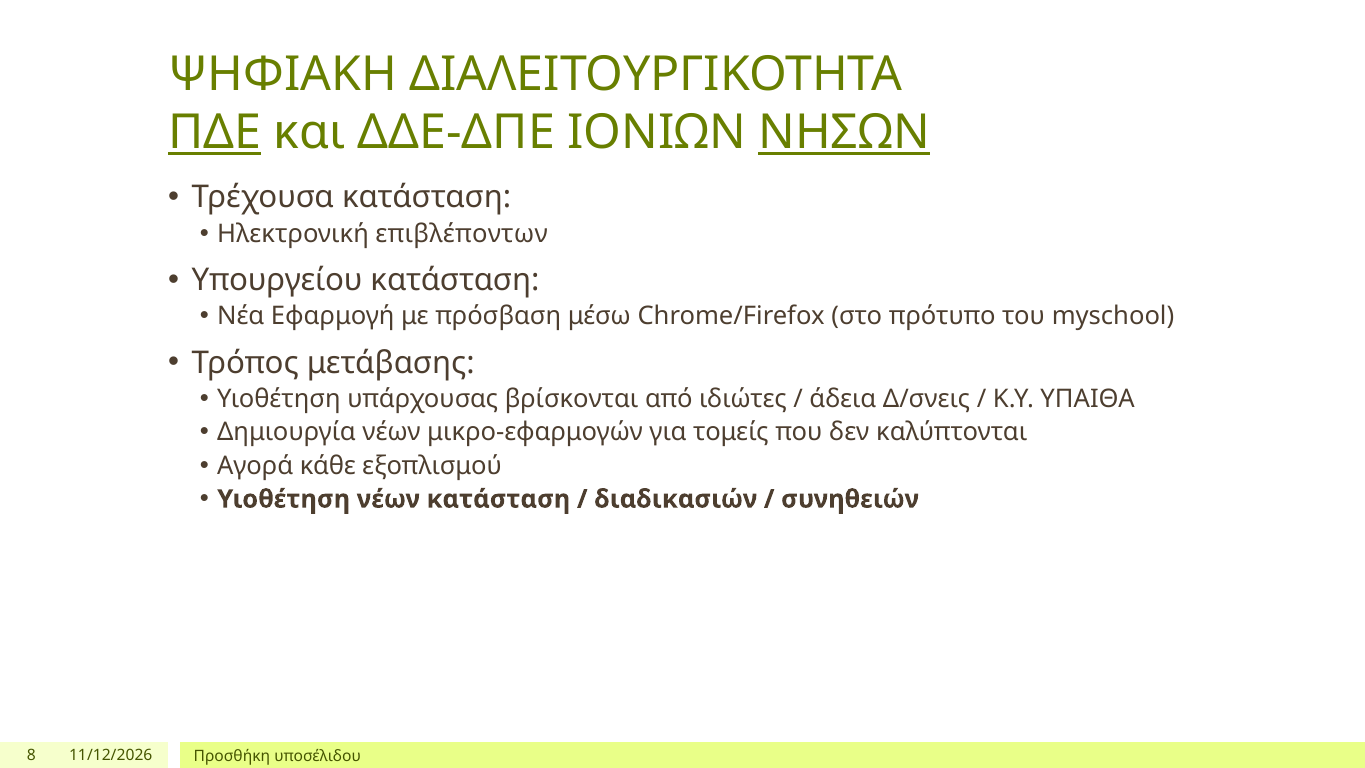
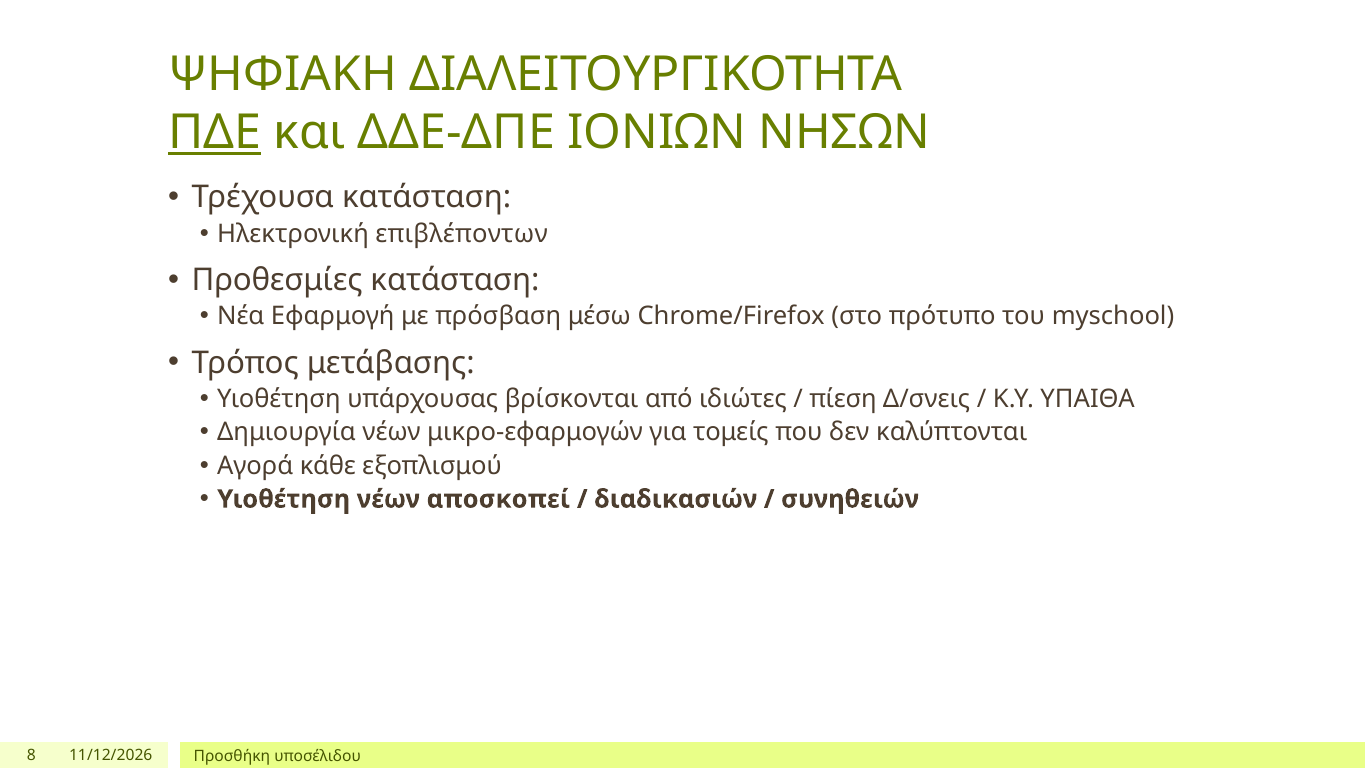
ΝΗΣΩΝ underline: present -> none (844, 133)
Υπουργείου: Υπουργείου -> Προθεσμίες (277, 280)
άδεια: άδεια -> πίεση (843, 399)
νέων κατάσταση: κατάσταση -> αποσκοπεί (498, 499)
